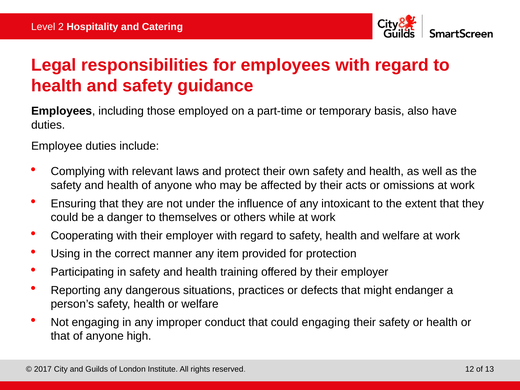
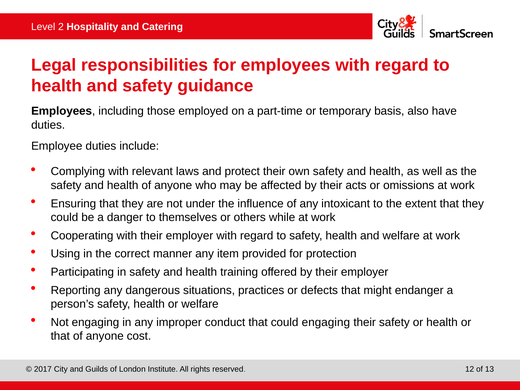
high: high -> cost (139, 336)
